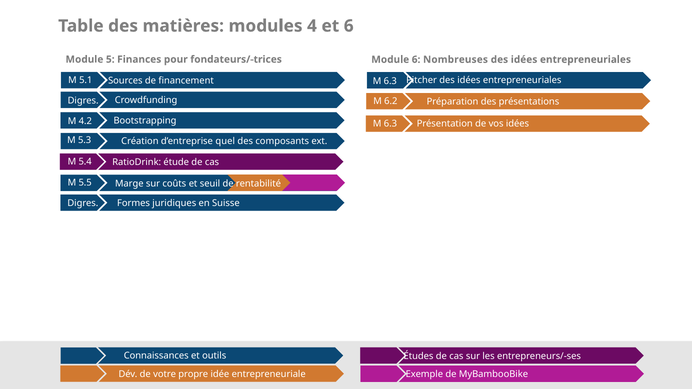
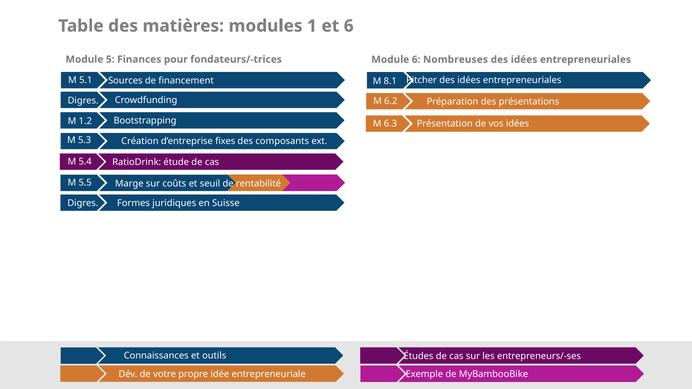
4: 4 -> 1 (312, 26)
6.3: 6.3 -> 8.1 (390, 81)
4.2: 4.2 -> 1.2 (85, 121)
quel: quel -> fixes (225, 141)
